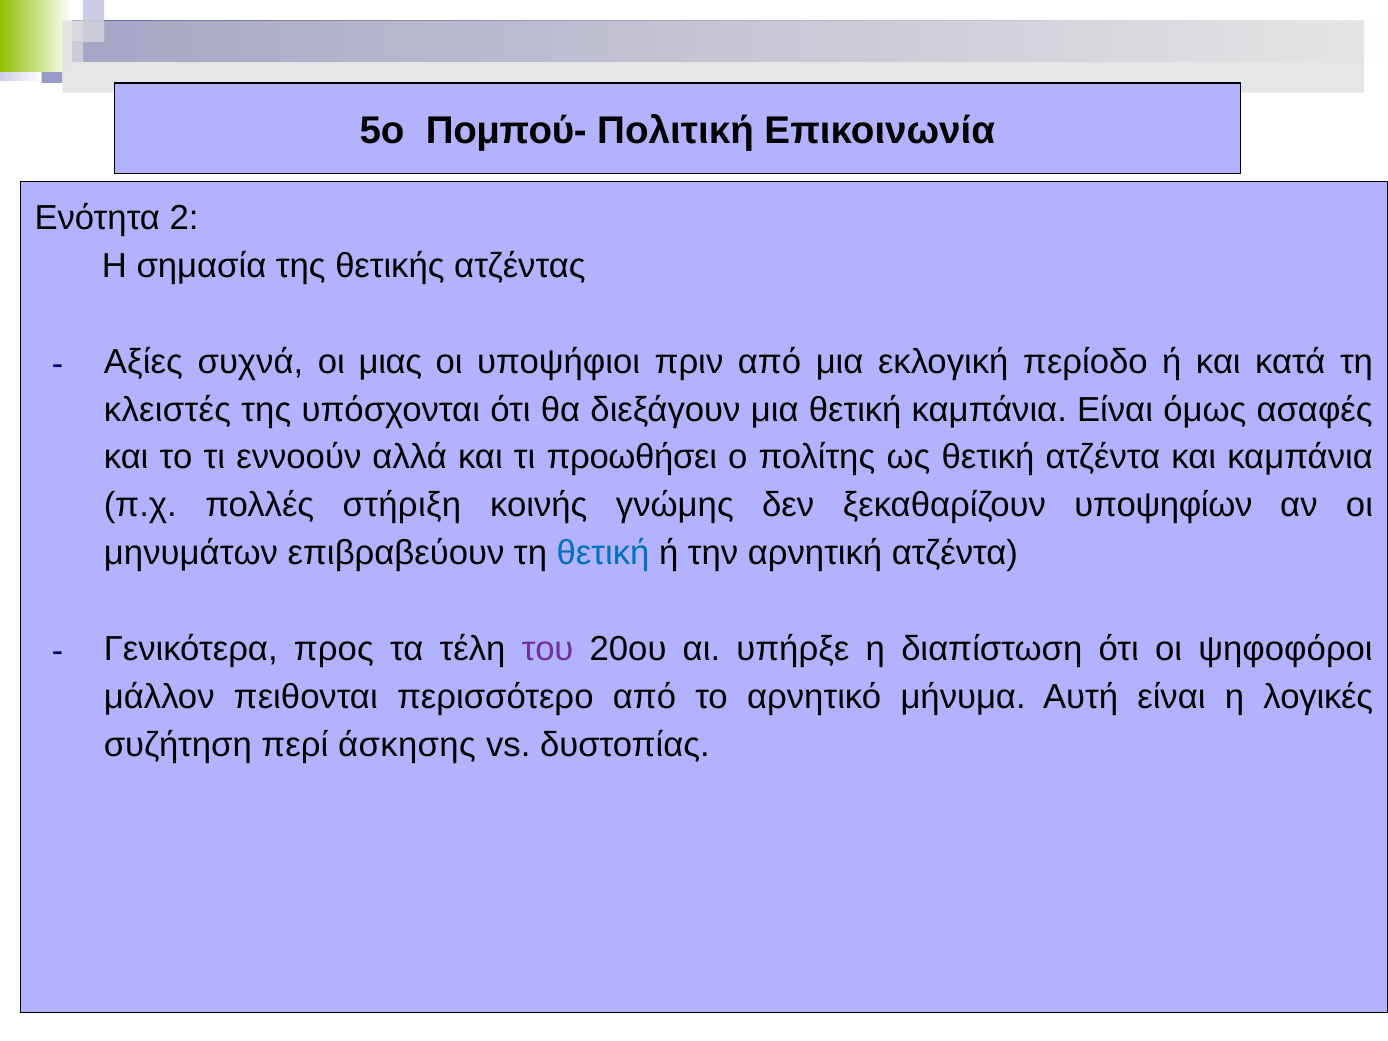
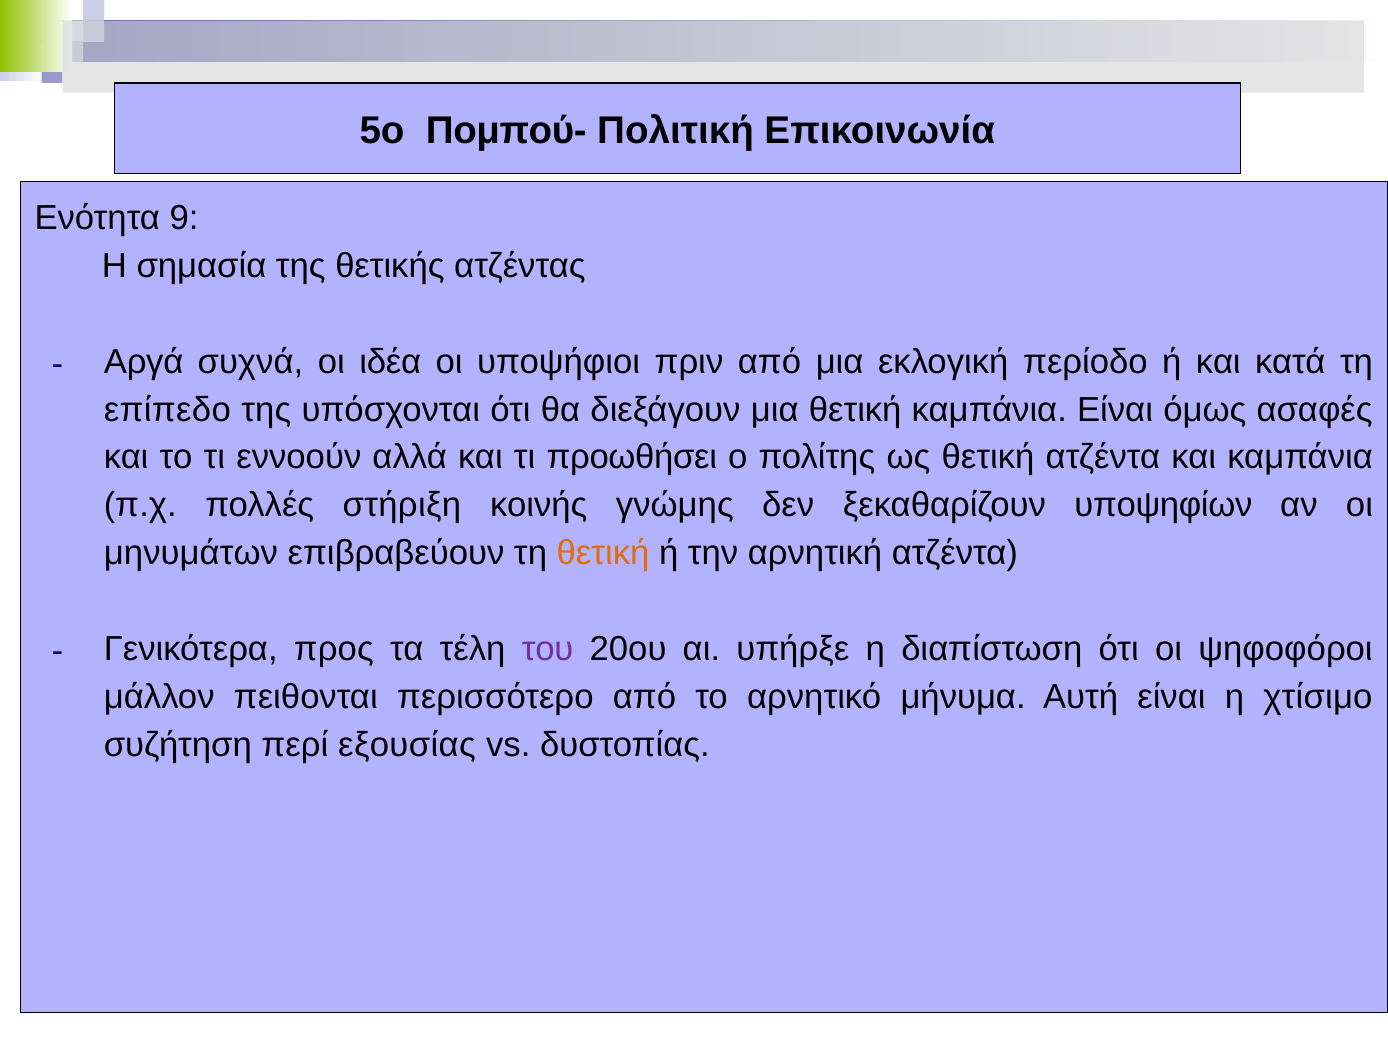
2: 2 -> 9 (184, 218)
Αξίες: Αξίες -> Αργά (144, 362)
μιας: μιας -> ιδέα (390, 362)
κλειστές: κλειστές -> επίπεδο (167, 410)
θετική colour: blue -> orange (603, 553)
λογικές: λογικές -> χτίσιμο (1318, 697)
άσκησης: άσκησης -> εξουσίας (407, 745)
